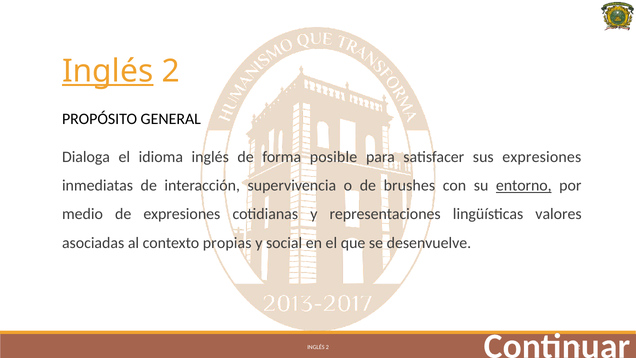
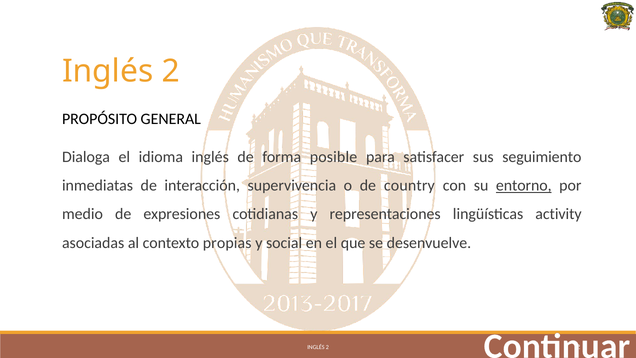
Inglés underline: present -> none (108, 71)
sus expresiones: expresiones -> seguimiento (542, 157)
brushes: brushes -> country (409, 185)
valores: valores -> activity (559, 214)
